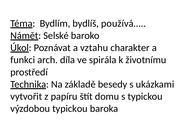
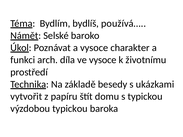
a vztahu: vztahu -> vysoce (94, 48)
ve spirála: spirála -> vysoce (103, 60)
